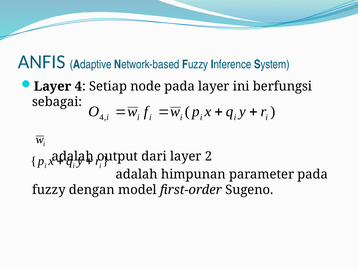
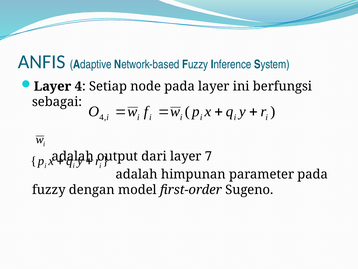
2: 2 -> 7 (209, 156)
